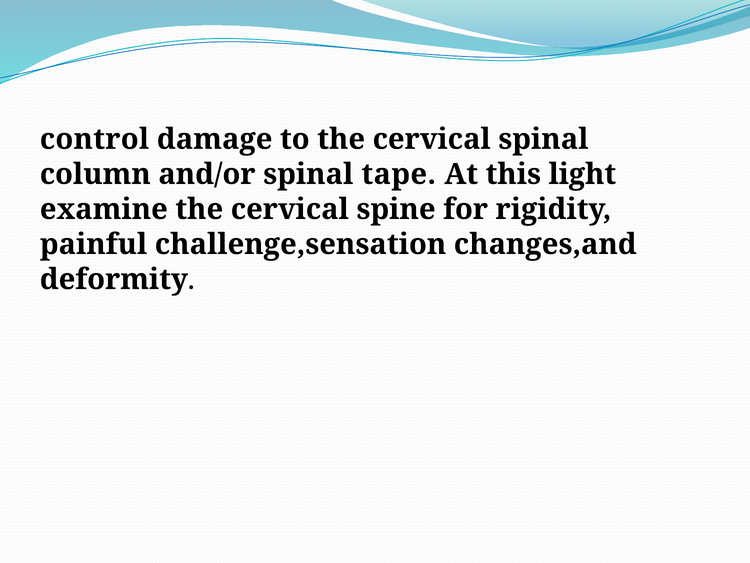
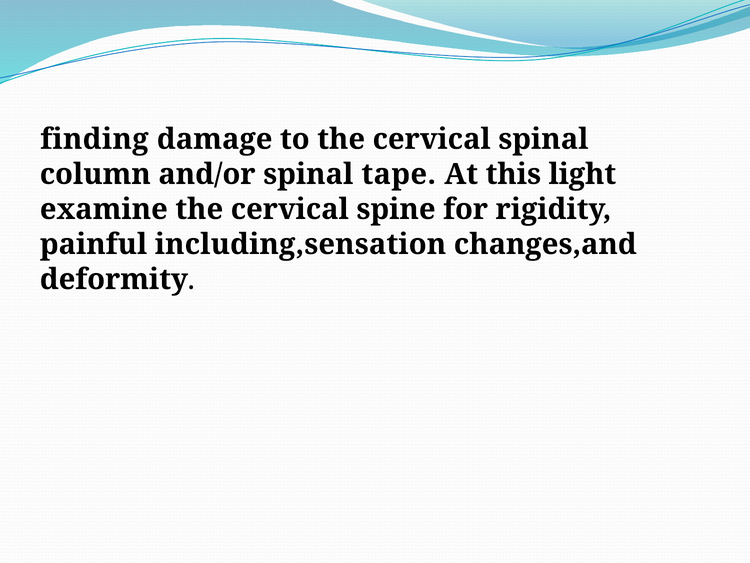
control: control -> finding (94, 139)
challenge,sensation: challenge,sensation -> including,sensation (300, 244)
